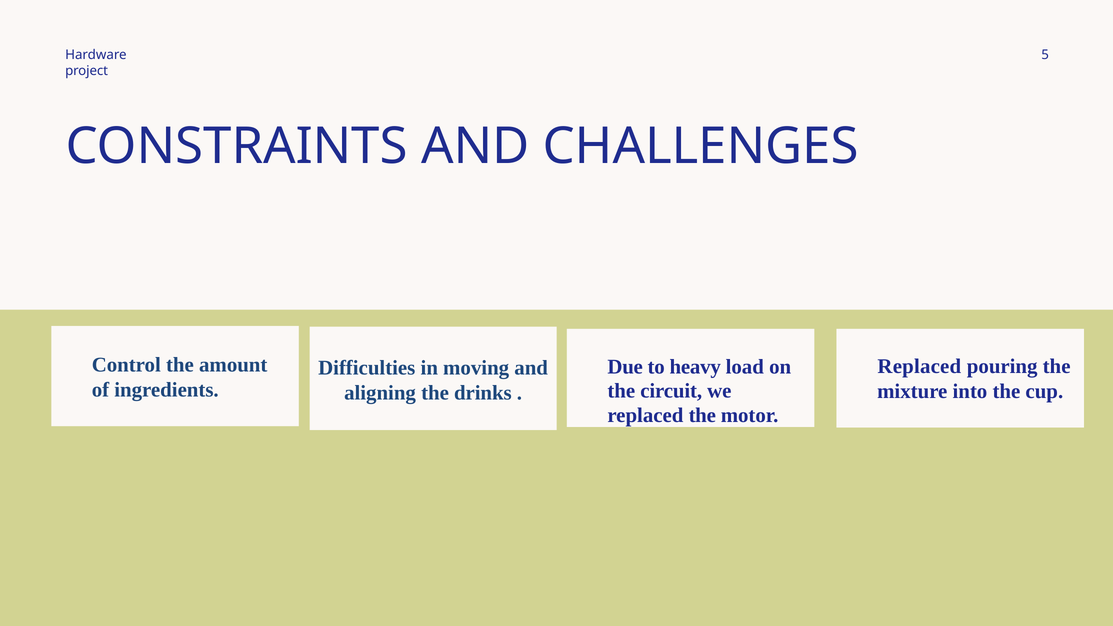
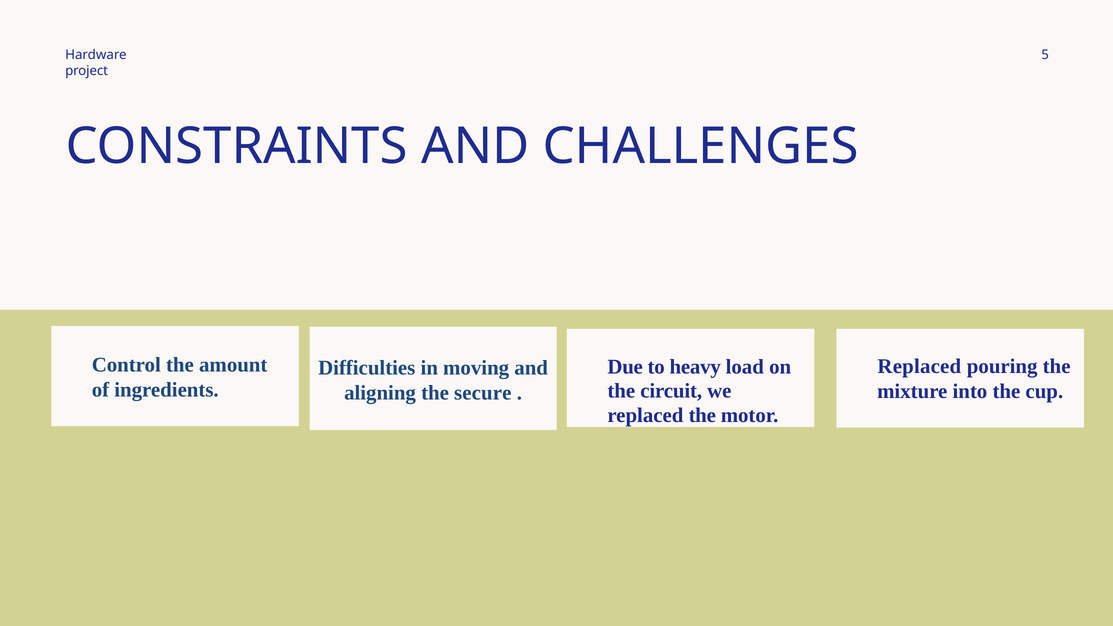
drinks: drinks -> secure (483, 393)
